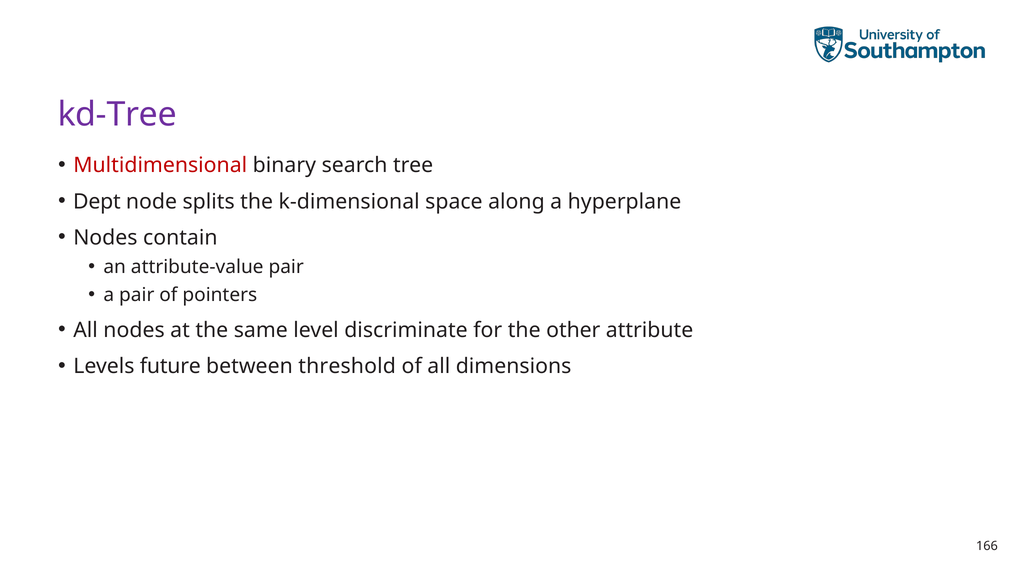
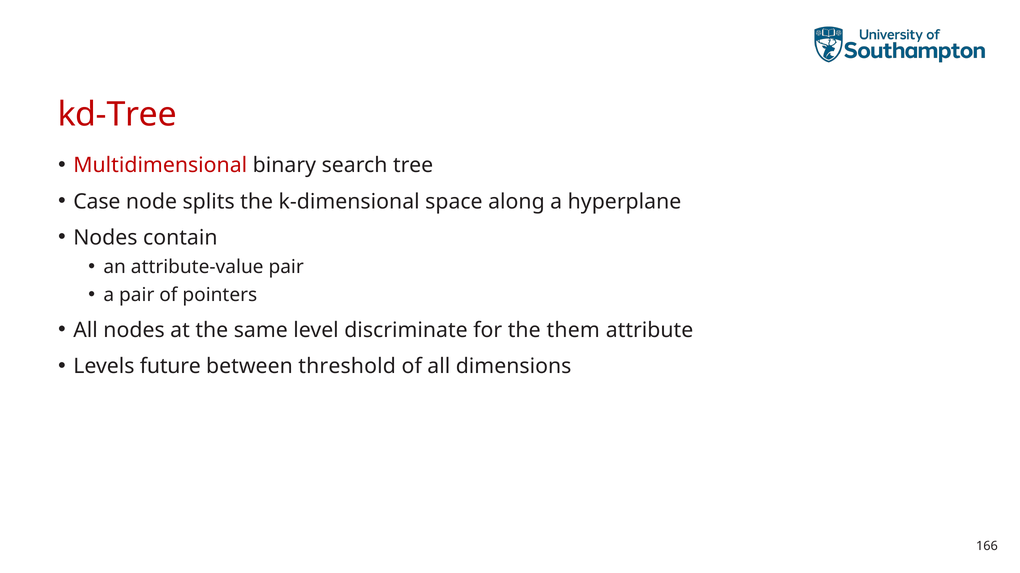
kd-Tree colour: purple -> red (117, 115)
Dept: Dept -> Case (97, 202)
other: other -> them (573, 331)
